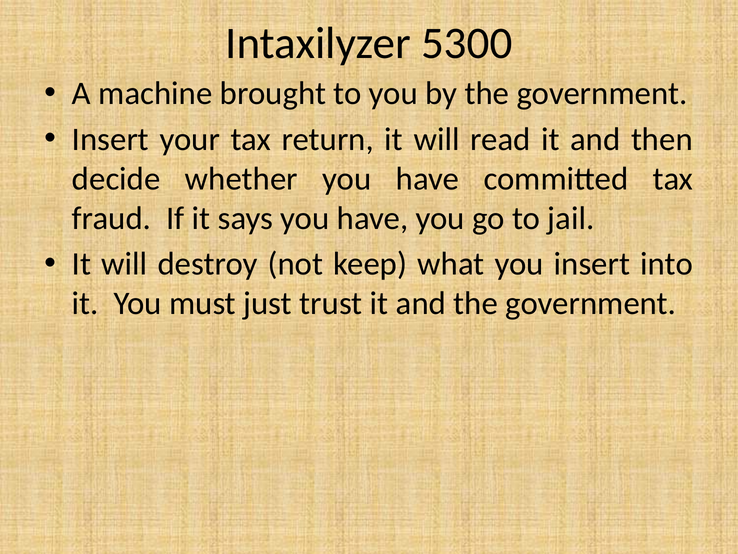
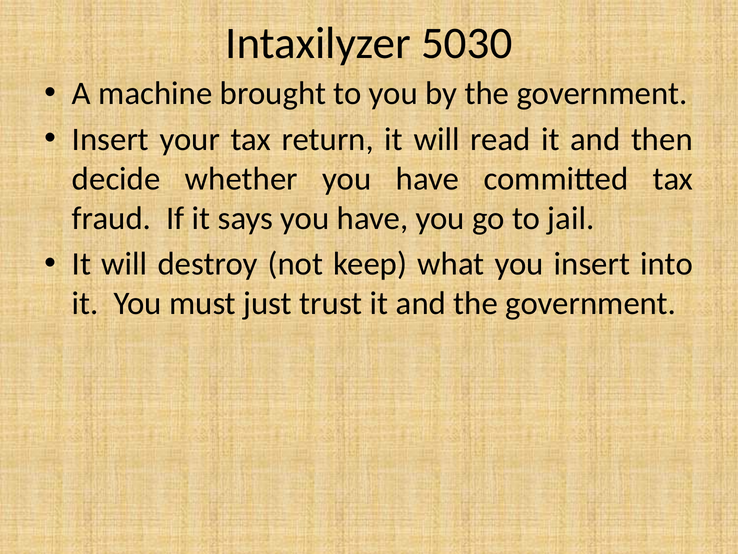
5300: 5300 -> 5030 (467, 43)
